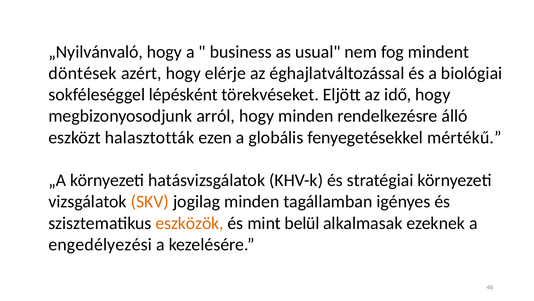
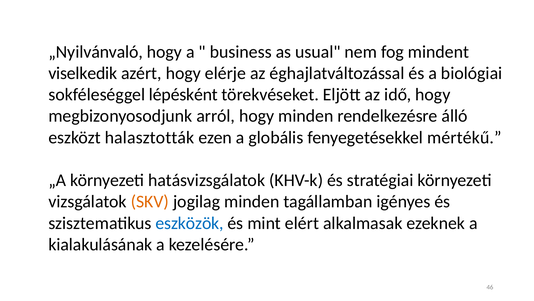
döntések: döntések -> viselkedik (83, 73)
eszközök colour: orange -> blue (190, 223)
belül: belül -> elért (302, 223)
engedélyezési: engedélyezési -> kialakulásának (100, 244)
